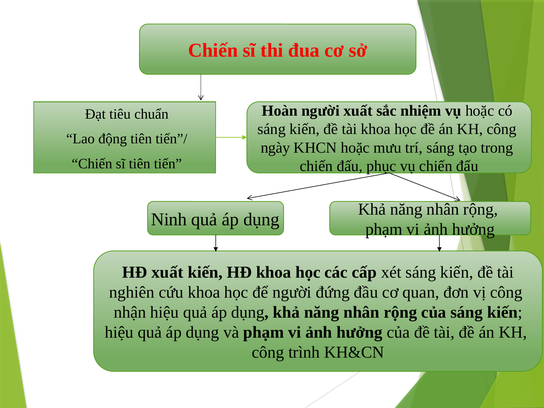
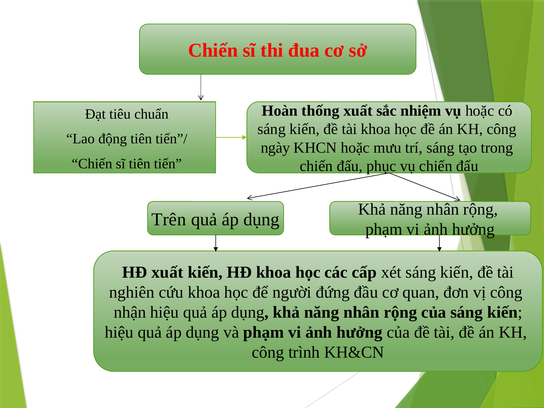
người: người -> thống (321, 111)
Ninh: Ninh -> Trên (169, 219)
